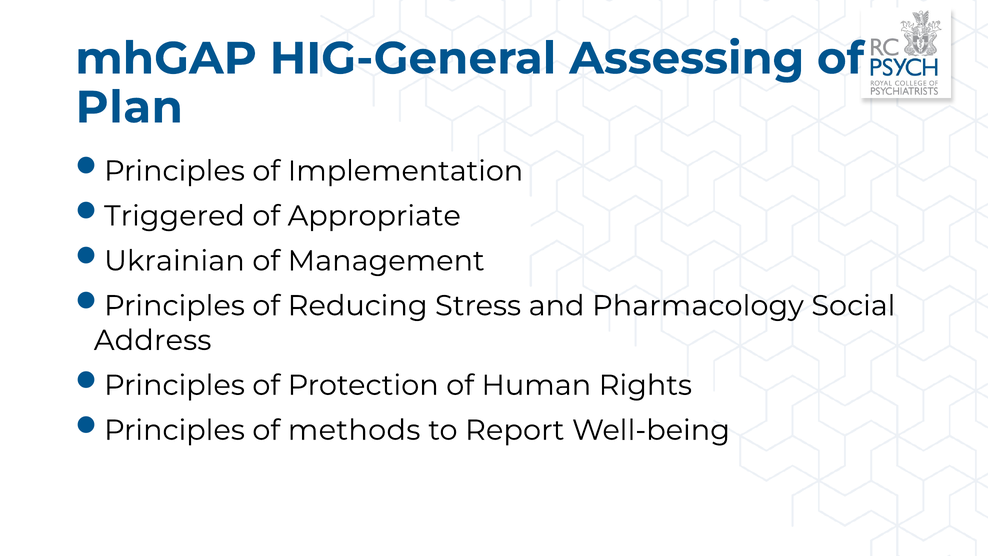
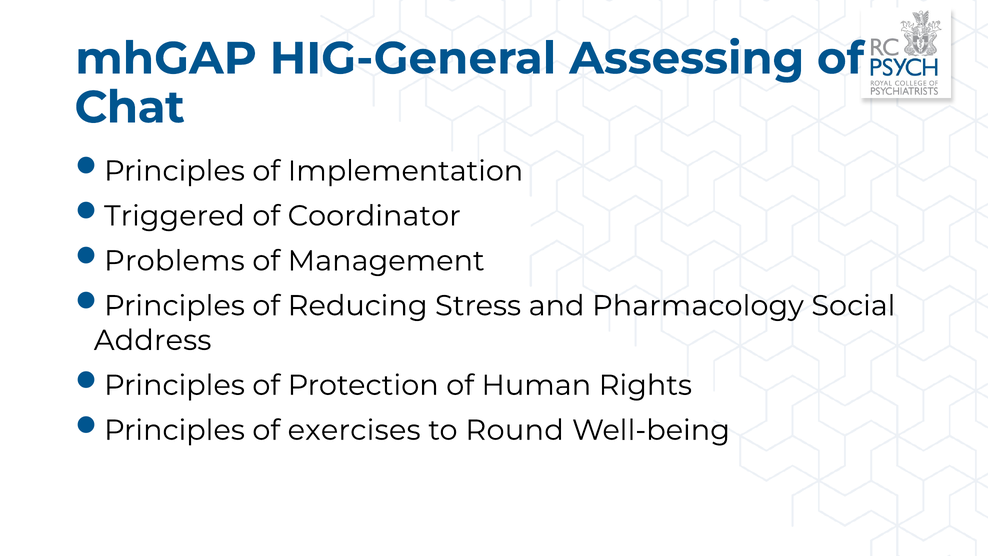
Plan: Plan -> Chat (130, 107)
Appropriate: Appropriate -> Coordinator (374, 216)
Ukrainian: Ukrainian -> Problems (174, 261)
methods: methods -> exercises (354, 430)
Report: Report -> Round (515, 430)
